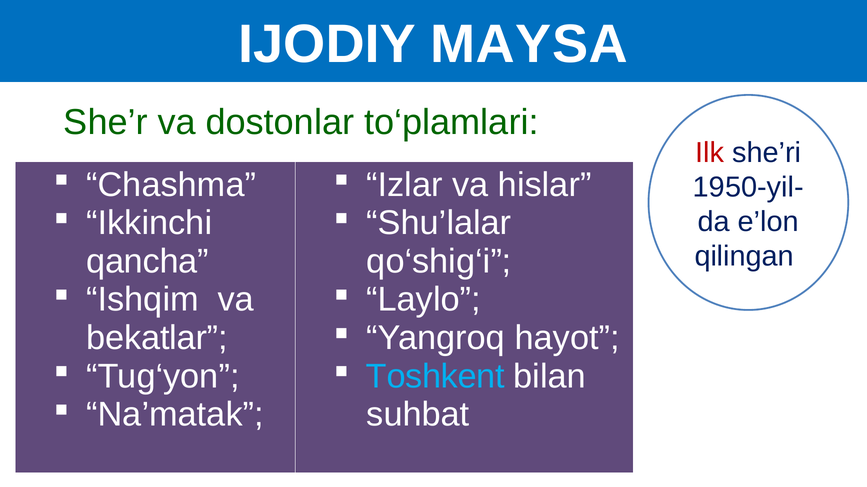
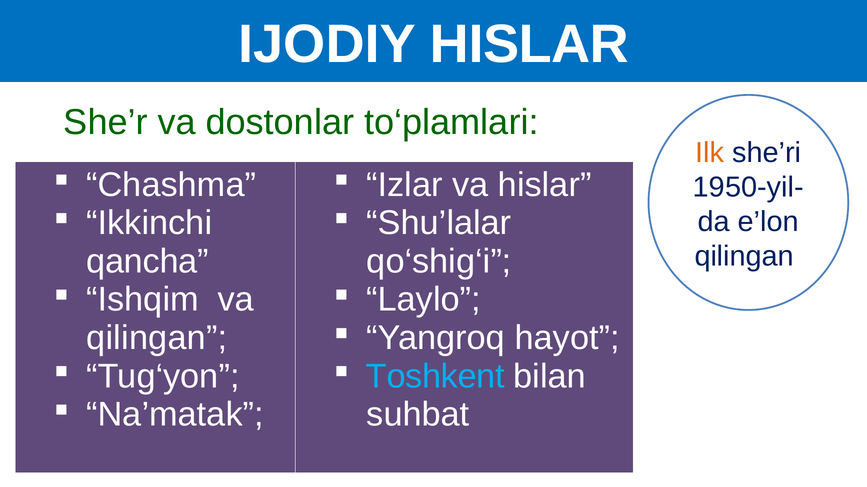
IJODIY MAYSA: MAYSA -> HISLAR (529, 44)
Ilk colour: red -> orange (710, 153)
bekatlar: bekatlar -> qilingan (157, 338)
